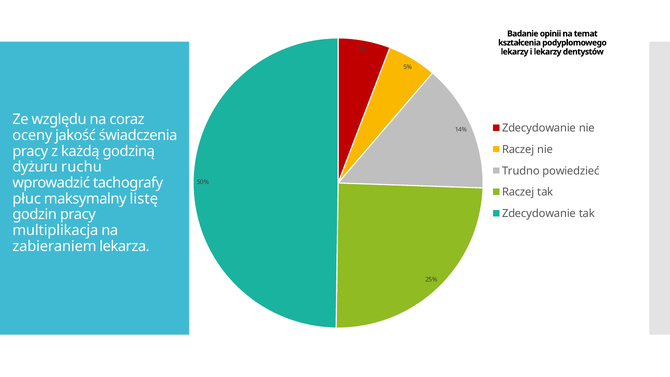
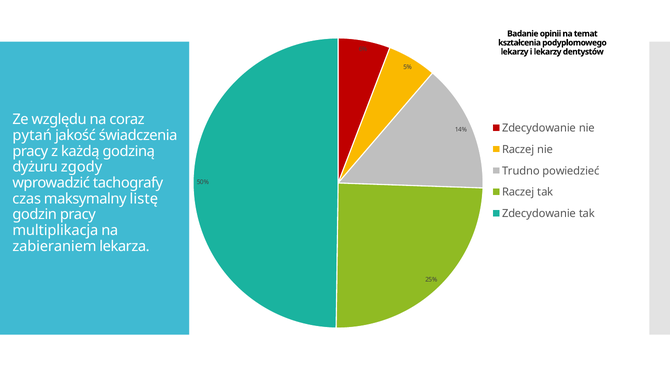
oceny: oceny -> pytań (32, 135)
ruchu: ruchu -> zgody (82, 167)
płuc: płuc -> czas (27, 199)
